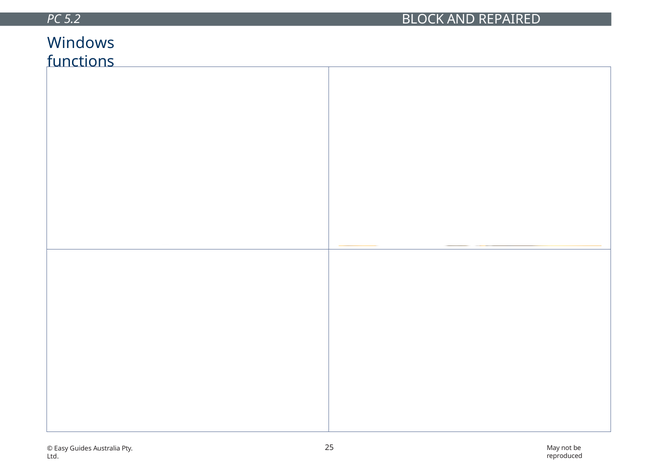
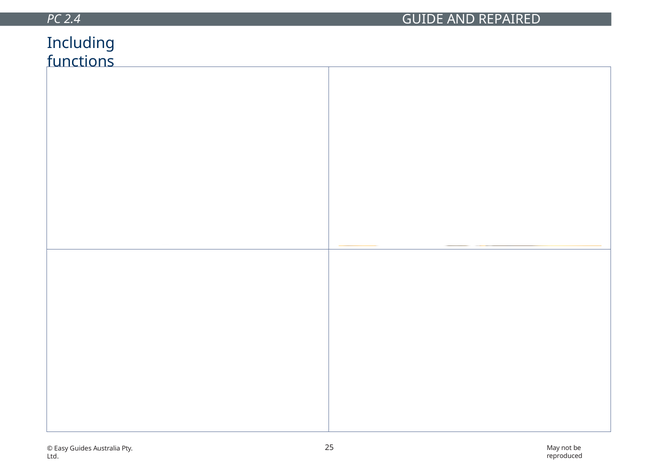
BLOCK: BLOCK -> GUIDE (423, 19)
5.2: 5.2 -> 2.4 (72, 19)
Windows: Windows -> Including (81, 43)
